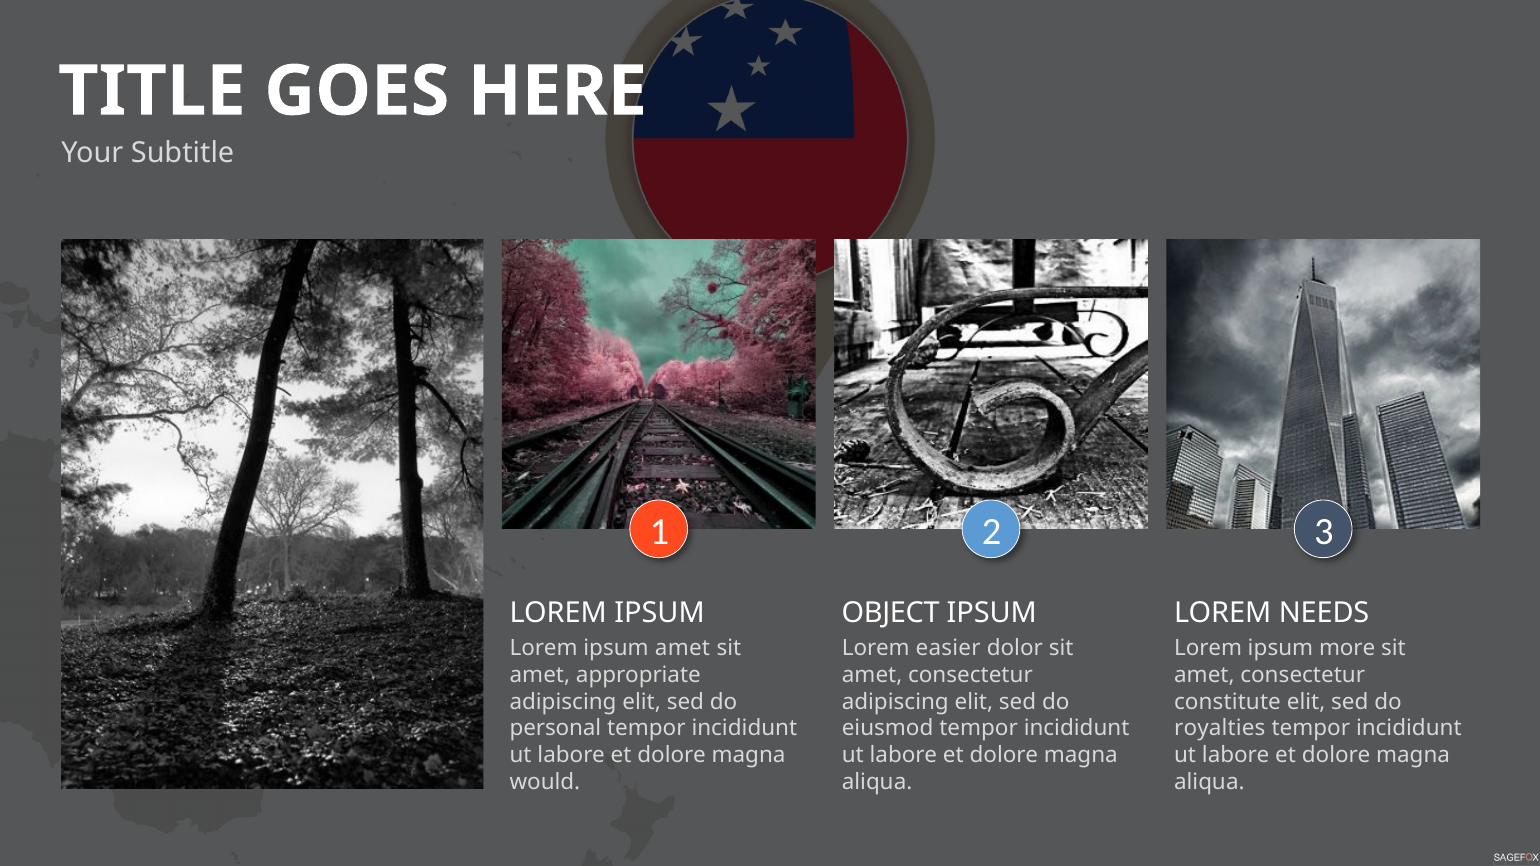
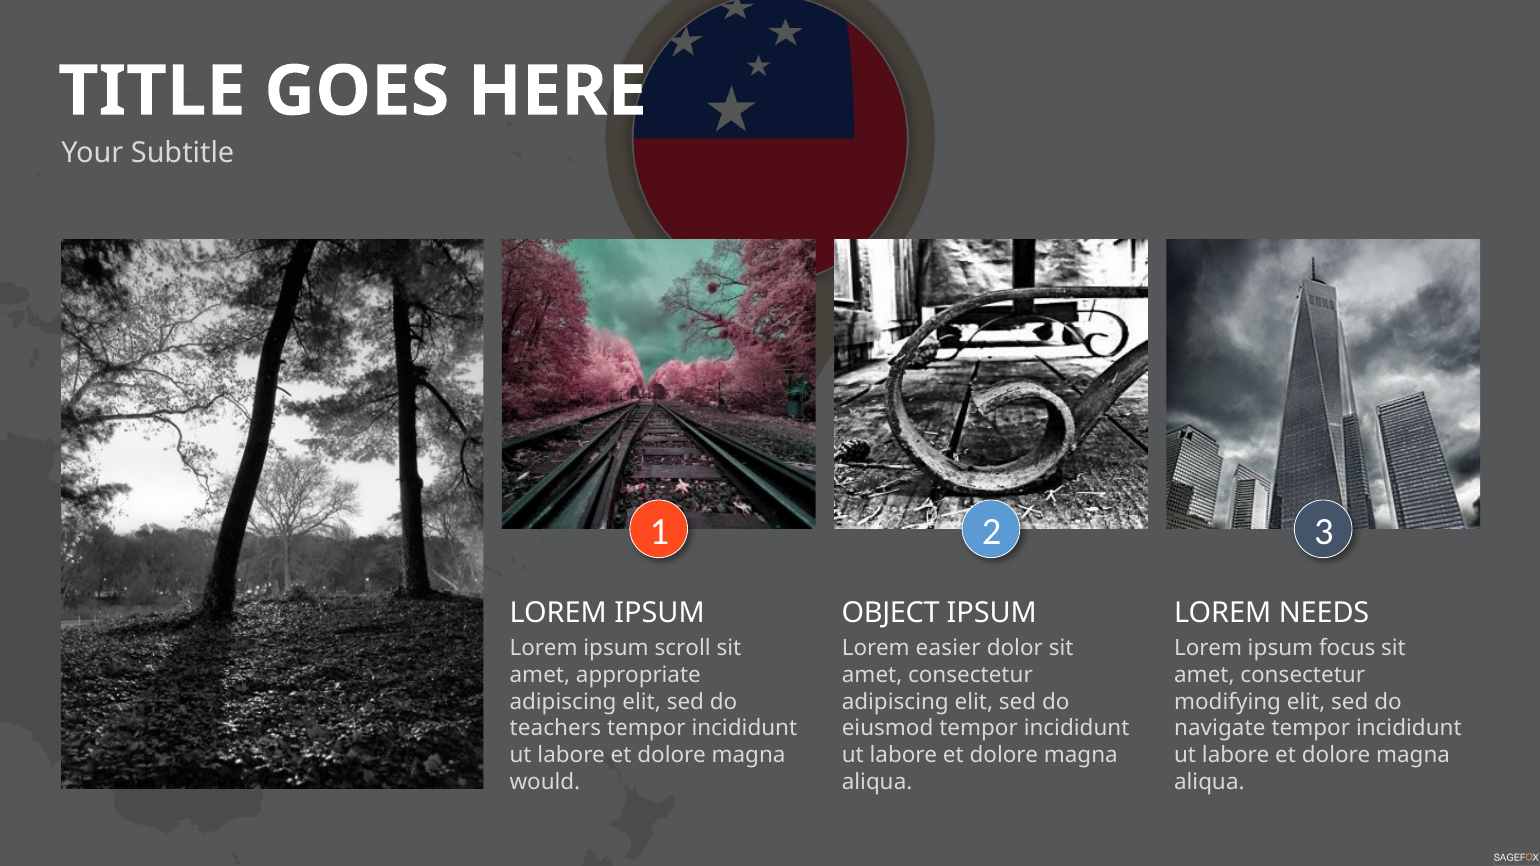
ipsum amet: amet -> scroll (683, 648)
more: more -> focus (1347, 648)
constitute: constitute -> modifying (1228, 702)
personal: personal -> teachers (555, 729)
royalties: royalties -> navigate (1220, 729)
